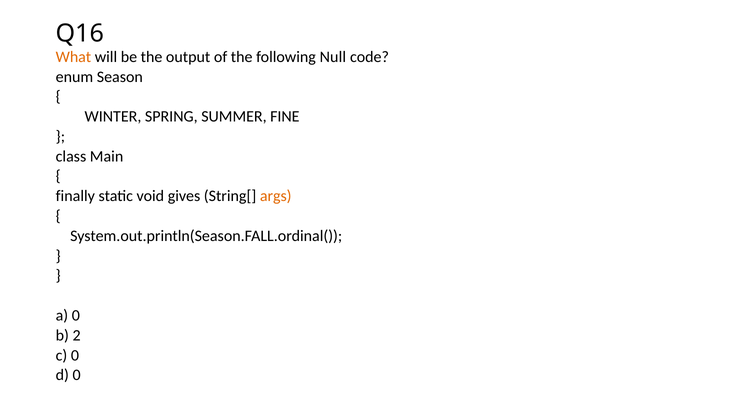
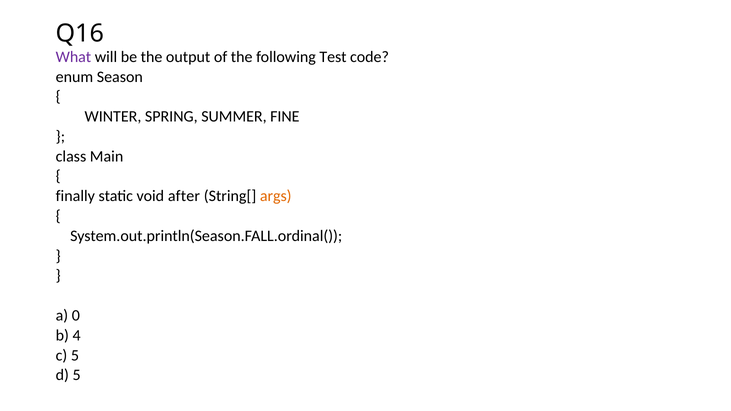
What colour: orange -> purple (73, 57)
Null: Null -> Test (333, 57)
gives: gives -> after (184, 196)
2: 2 -> 4 (77, 335)
c 0: 0 -> 5 (75, 355)
d 0: 0 -> 5 (77, 375)
